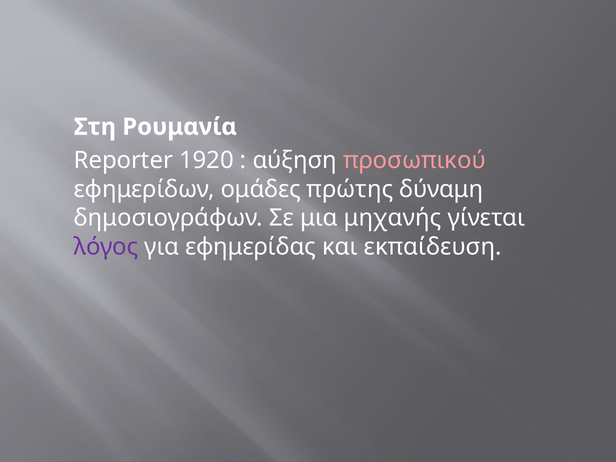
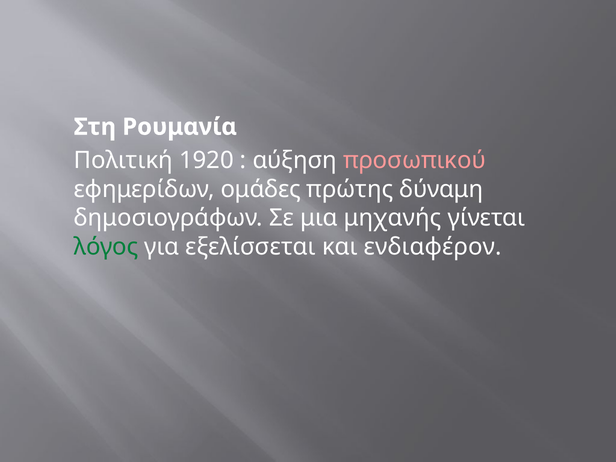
Reporter: Reporter -> Πολιτική (123, 160)
λόγος colour: purple -> green (106, 247)
εφημερίδας: εφημερίδας -> εξελίσσεται (251, 247)
εκπαίδευση: εκπαίδευση -> ενδιαφέρον (433, 247)
